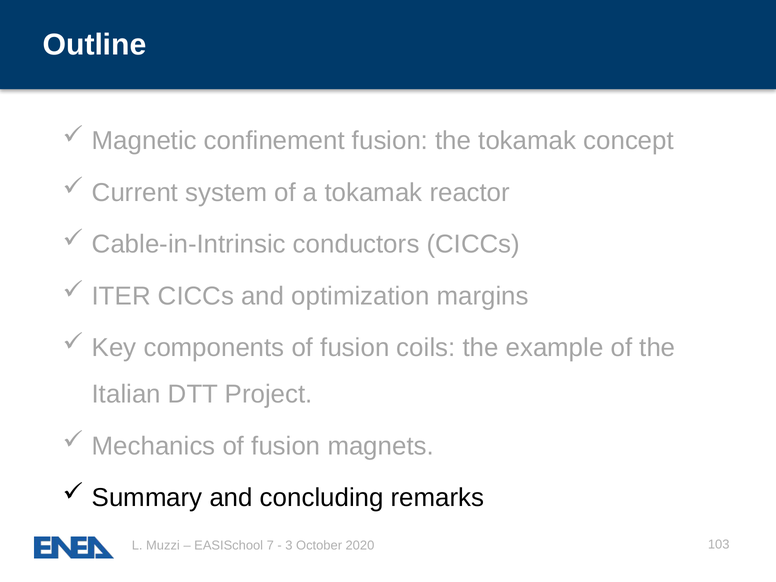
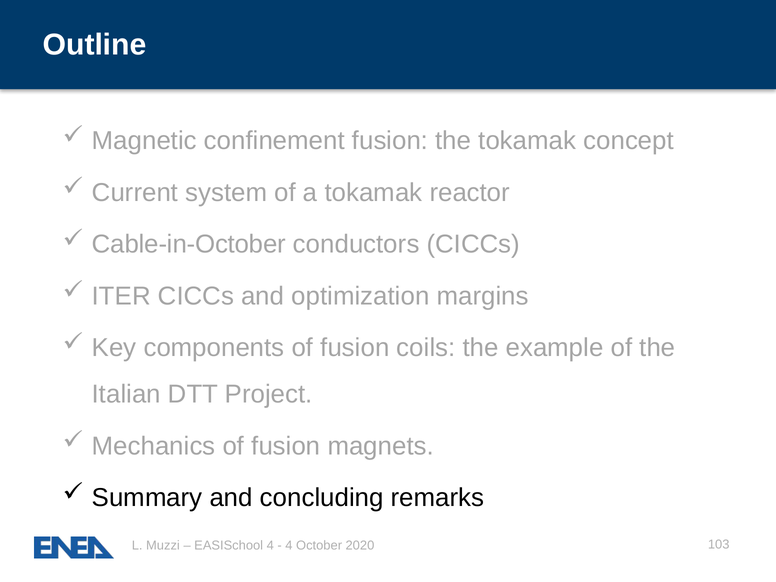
Cable-in-Intrinsic: Cable-in-Intrinsic -> Cable-in-October (189, 244)
EASISchool 7: 7 -> 4 (270, 546)
3: 3 -> 4 (289, 546)
